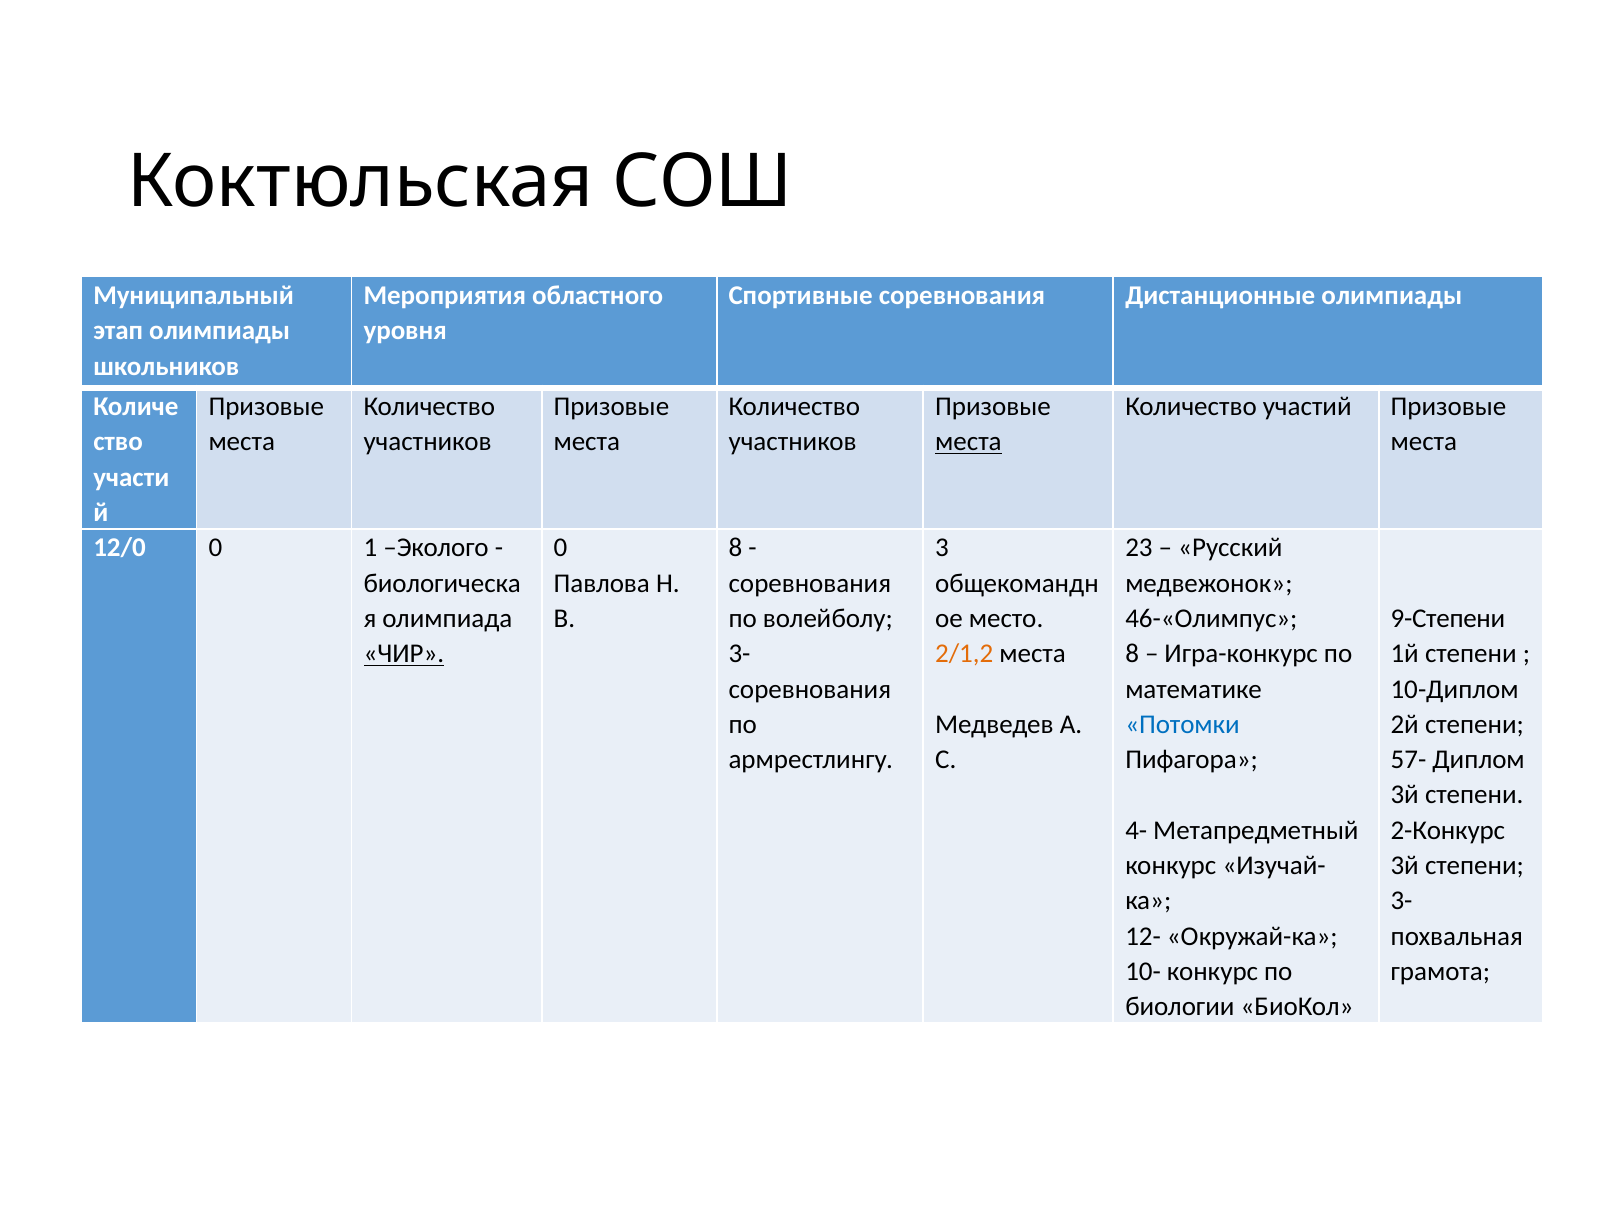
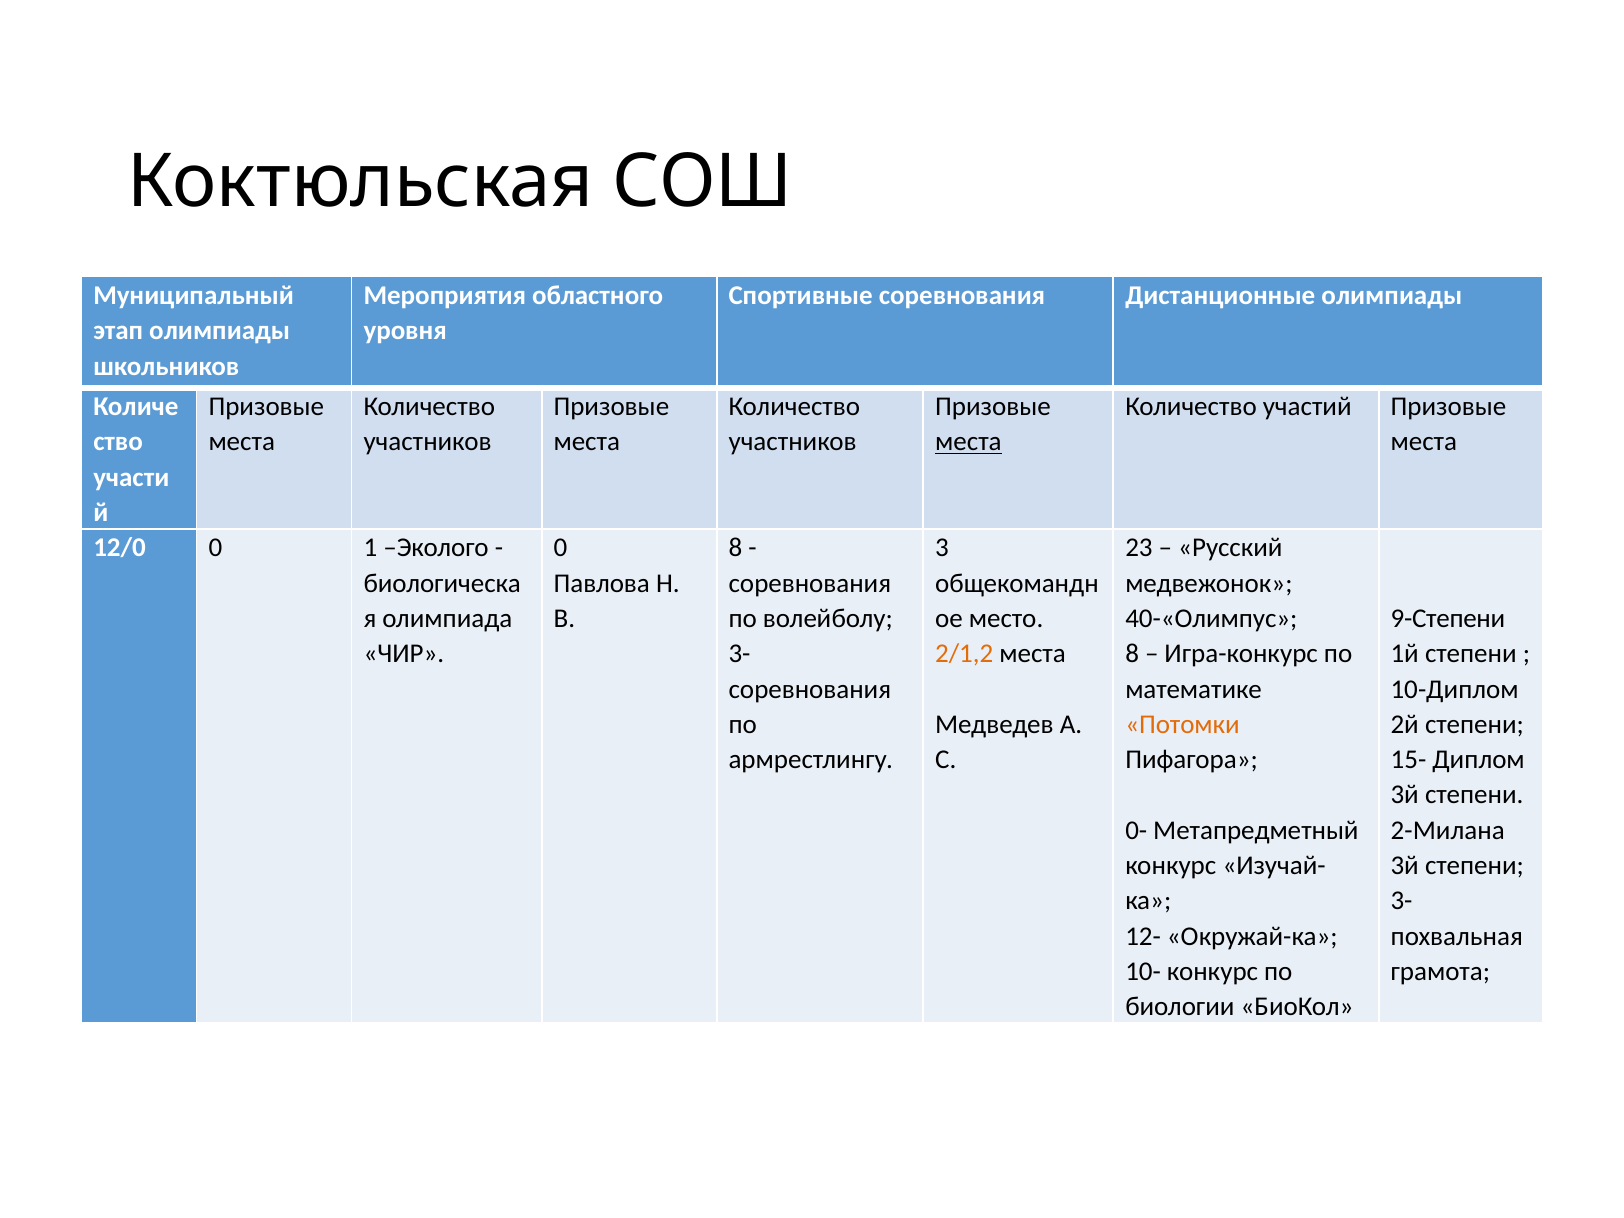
46-«Олимпус: 46-«Олимпус -> 40-«Олимпус (1211, 619)
ЧИР underline: present -> none (404, 654)
Потомки colour: blue -> orange (1183, 724)
57-: 57- -> 15- (1408, 760)
4-: 4- -> 0- (1136, 830)
2-Конкурс: 2-Конкурс -> 2-Милана (1448, 830)
